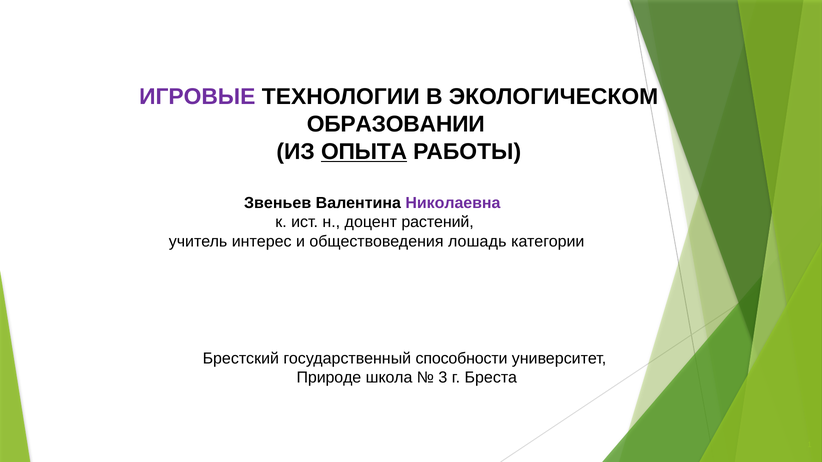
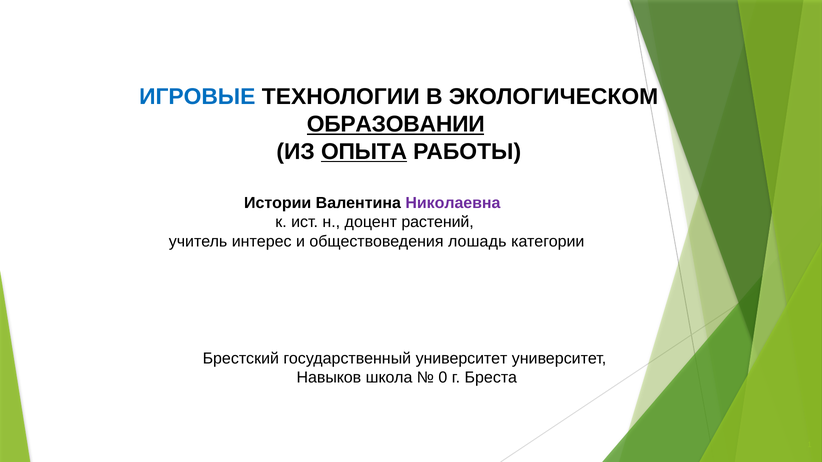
ИГРОВЫЕ colour: purple -> blue (197, 97)
ОБРАЗОВАНИИ underline: none -> present (396, 124)
Звеньев: Звеньев -> Истории (278, 203)
государственный способности: способности -> университет (462, 359)
Природе: Природе -> Навыков (329, 378)
3: 3 -> 0 (443, 378)
